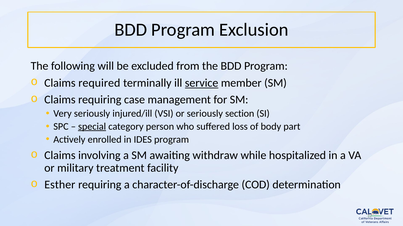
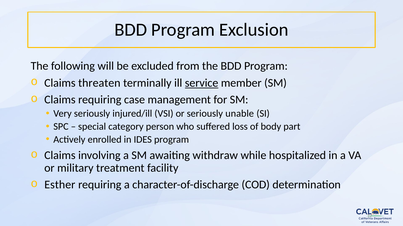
required: required -> threaten (99, 83)
section: section -> unable (240, 114)
special underline: present -> none (92, 127)
